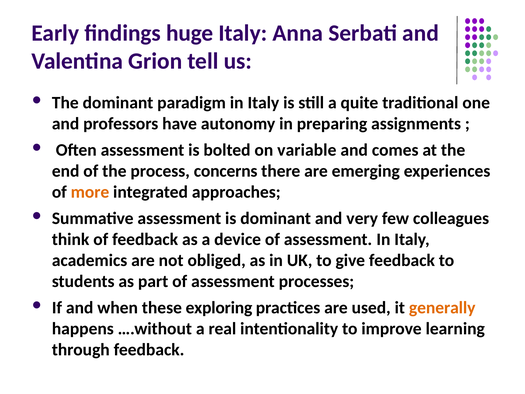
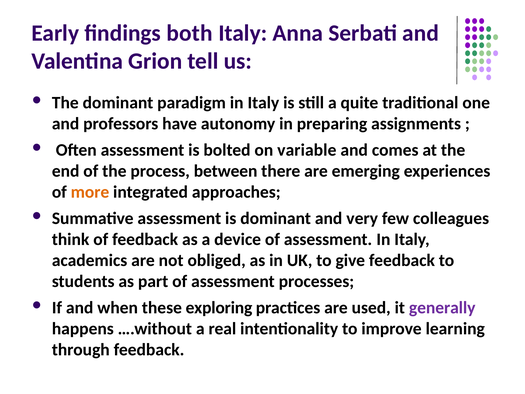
huge: huge -> both (190, 33)
concerns: concerns -> between (226, 171)
generally colour: orange -> purple (442, 308)
